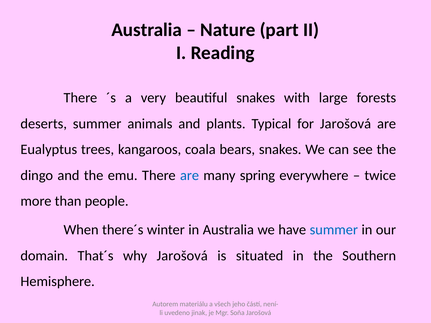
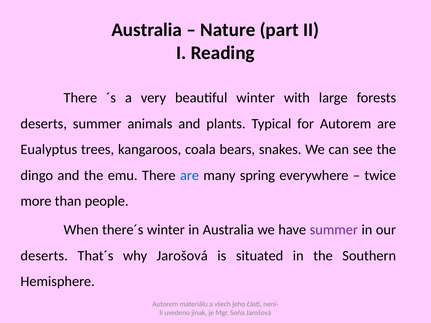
beautiful snakes: snakes -> winter (256, 98)
for Jarošová: Jarošová -> Autorem (346, 124)
summer colour: blue -> purple (334, 230)
domain: domain -> deserts (44, 256)
